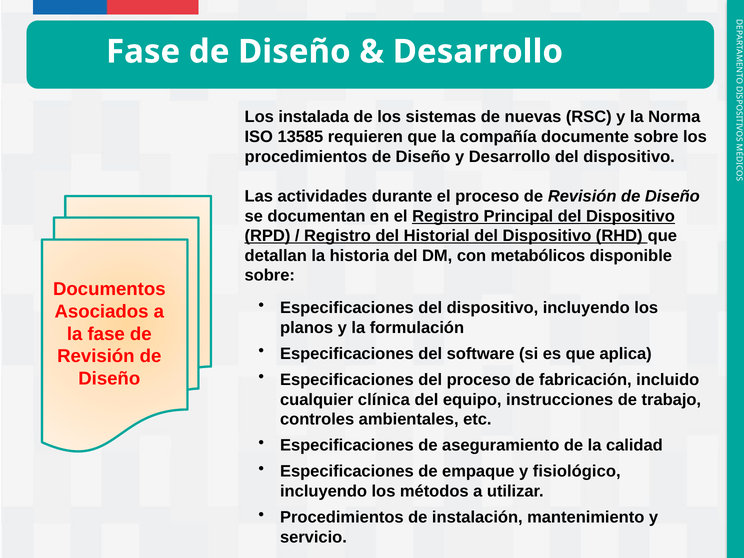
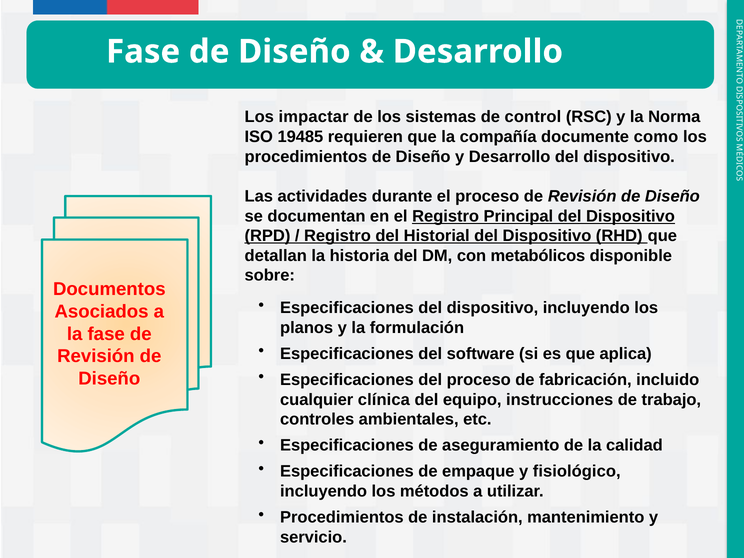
instalada: instalada -> impactar (314, 117)
nuevas: nuevas -> control (533, 117)
13585: 13585 -> 19485 (300, 137)
documente sobre: sobre -> como (656, 137)
